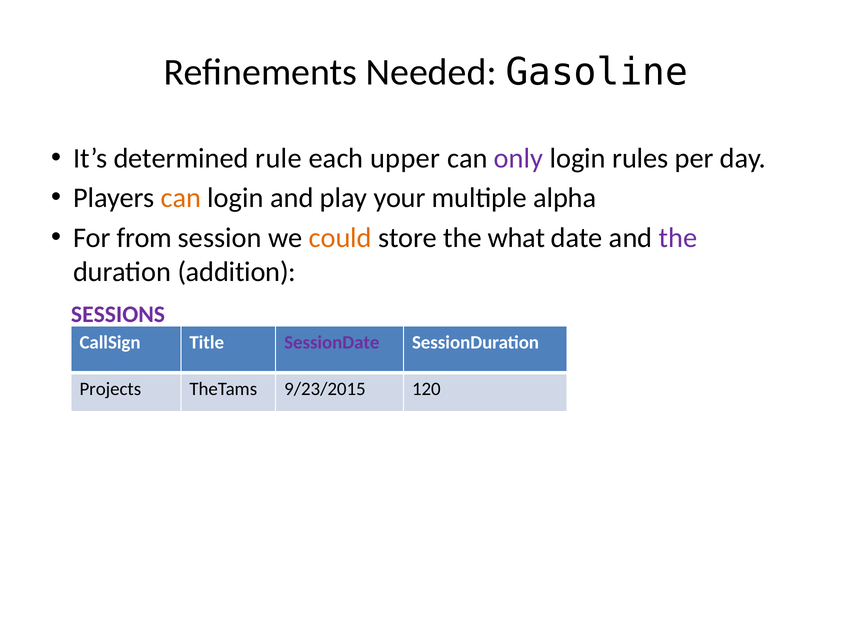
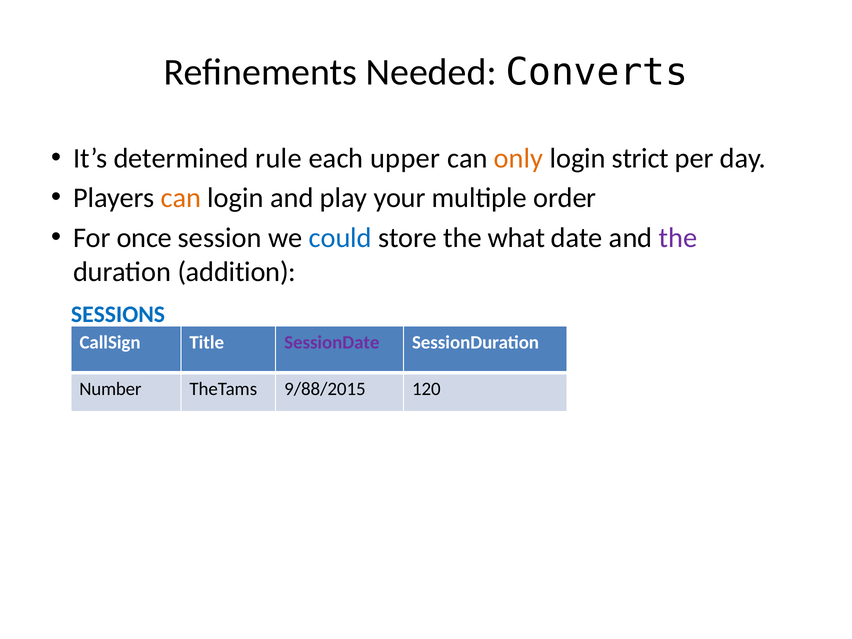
Gasoline: Gasoline -> Converts (597, 72)
only colour: purple -> orange (519, 158)
rules: rules -> strict (640, 158)
alpha: alpha -> order (565, 198)
from: from -> once (144, 238)
could colour: orange -> blue (340, 238)
SESSIONS colour: purple -> blue (118, 314)
Projects: Projects -> Number (110, 389)
9/23/2015: 9/23/2015 -> 9/88/2015 (325, 389)
